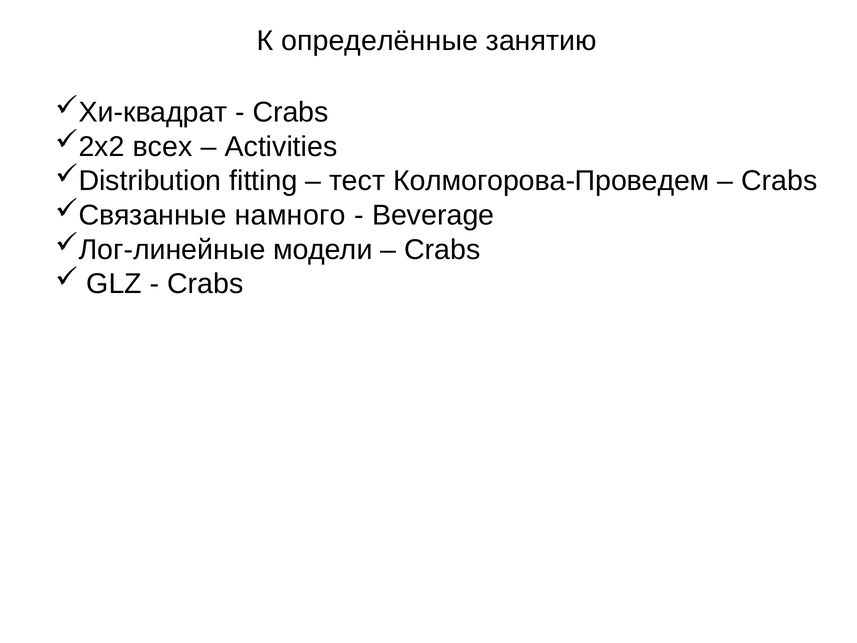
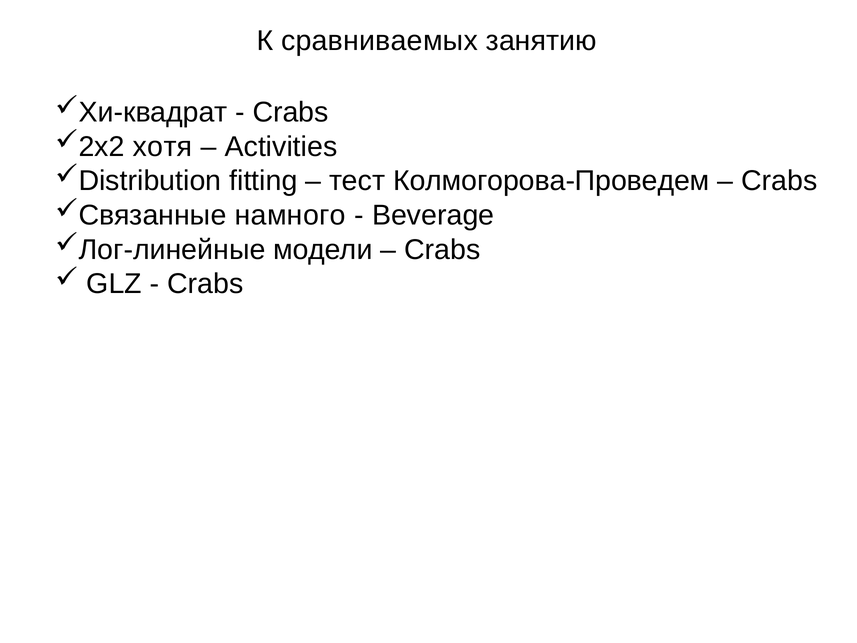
определённые: определённые -> сравниваемых (379, 41)
всех: всех -> хотя (163, 147)
